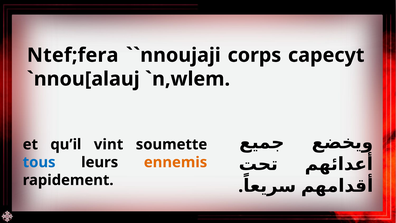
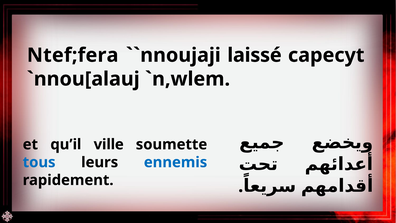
corps: corps -> laissé (254, 55)
vint: vint -> ville (109, 144)
ennemis colour: orange -> blue (176, 162)
